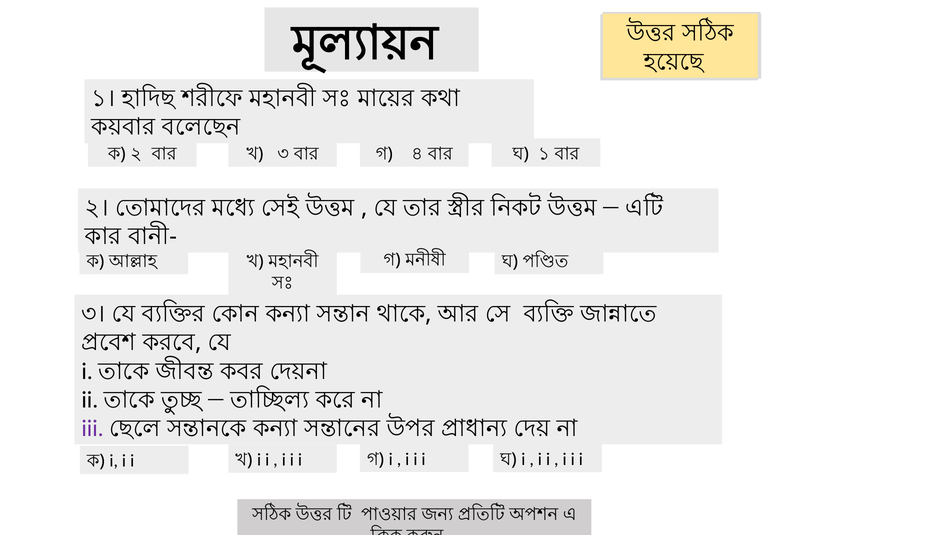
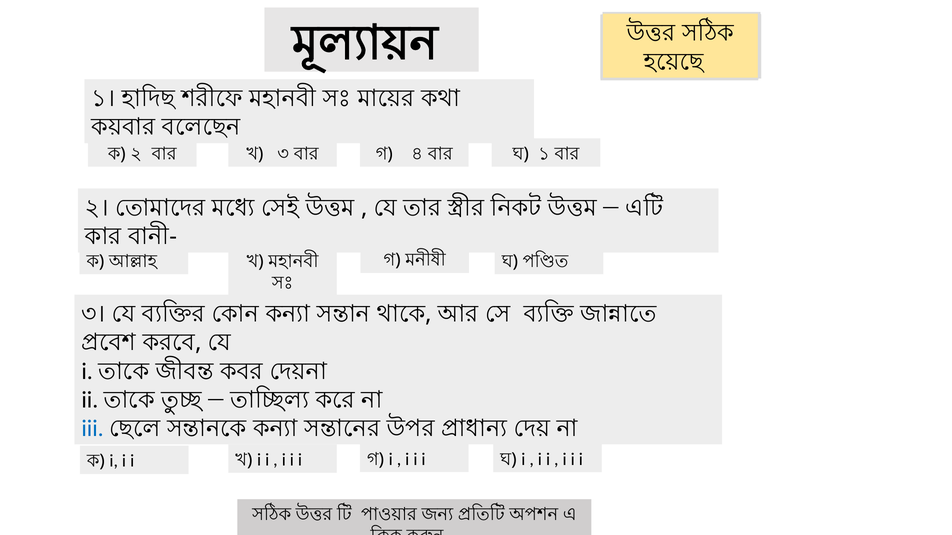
iii colour: purple -> blue (93, 429)
